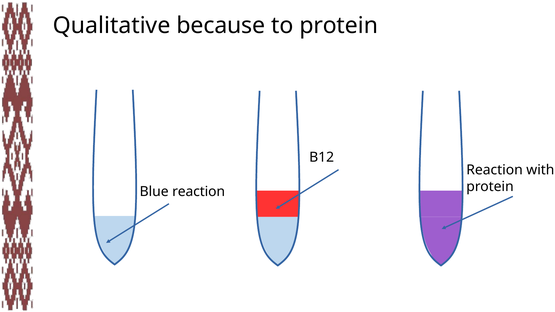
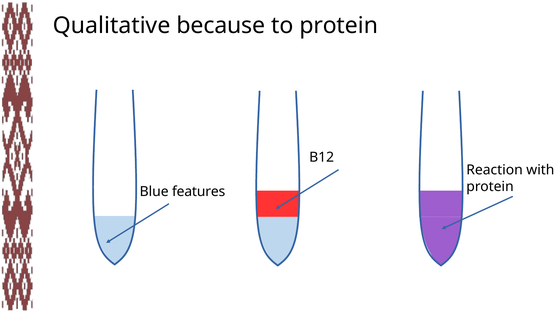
Blue reaction: reaction -> features (199, 192)
